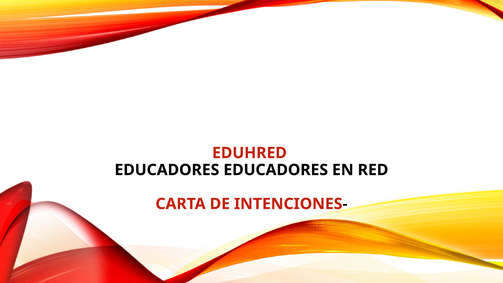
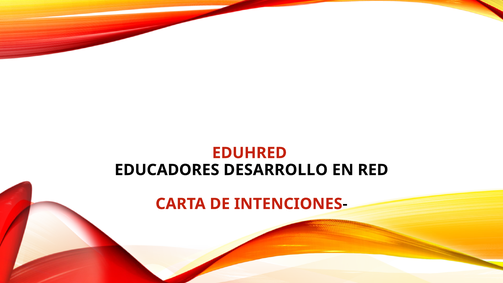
EDUCADORES EDUCADORES: EDUCADORES -> DESARROLLO (276, 170)
